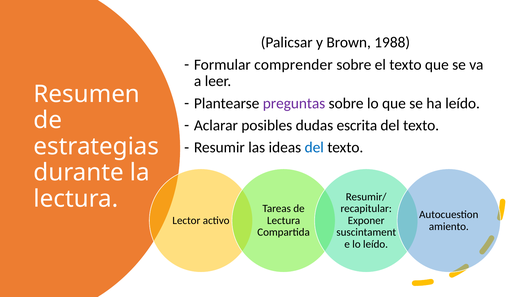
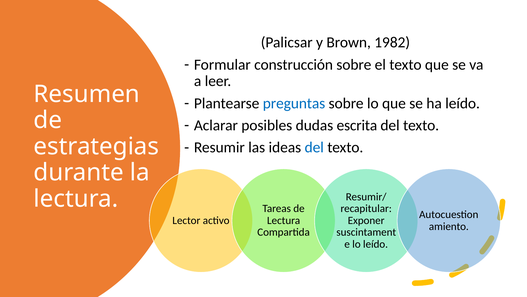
1988: 1988 -> 1982 (392, 42)
comprender: comprender -> construcción (294, 64)
preguntas colour: purple -> blue (294, 103)
